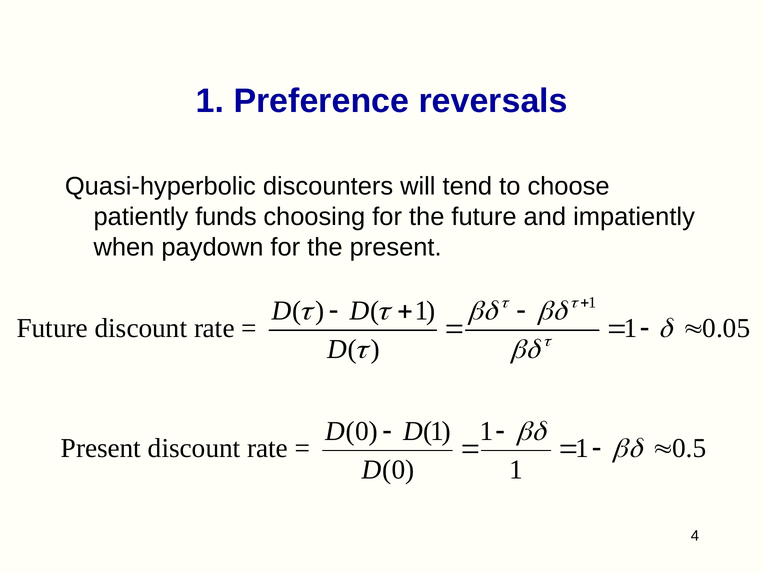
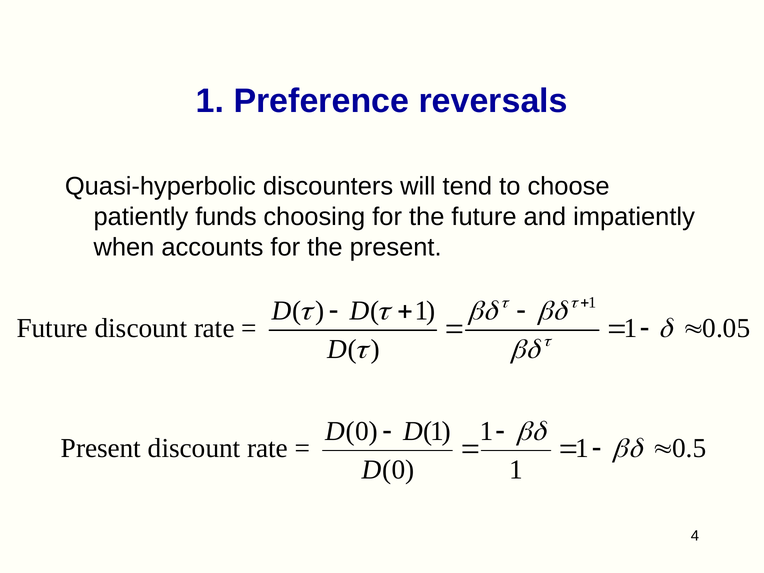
paydown: paydown -> accounts (212, 248)
